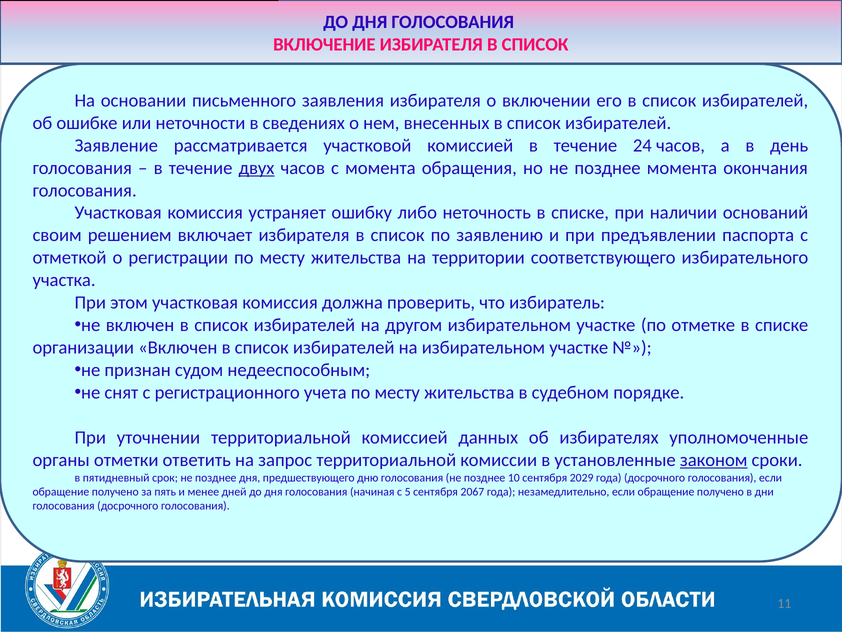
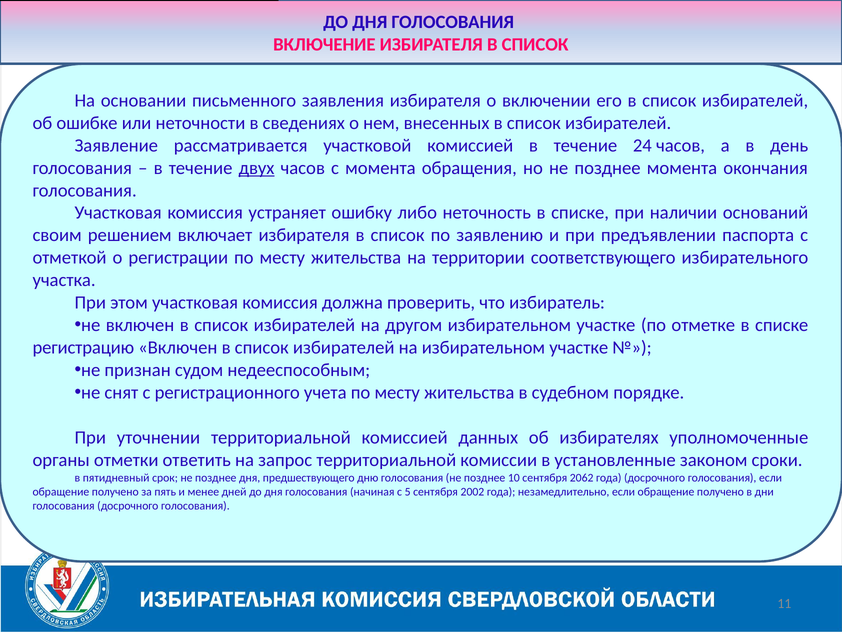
организации: организации -> регистрацию (83, 347)
законом underline: present -> none (714, 460)
2029: 2029 -> 2062 (582, 477)
2067: 2067 -> 2002 (472, 491)
